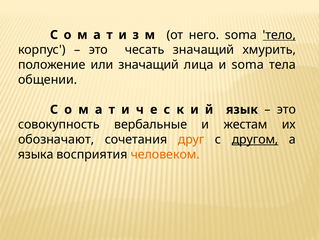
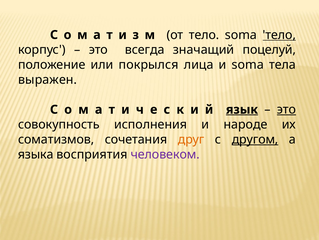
от него: него -> тело (204, 35)
чесать: чесать -> всегда (145, 50)
хмурить: хмурить -> поцелуй (269, 50)
или значащий: значащий -> покрылся (149, 65)
общении: общении -> выражен (48, 79)
язык underline: none -> present (242, 109)
это underline: none -> present (286, 109)
вербальные: вербальные -> исполнения (151, 124)
жестам: жестам -> народе (245, 124)
обозначают: обозначают -> соматизмов (56, 139)
человеком colour: orange -> purple (165, 154)
